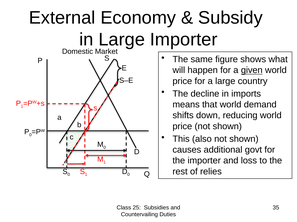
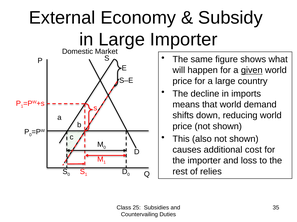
govt: govt -> cost (253, 150)
